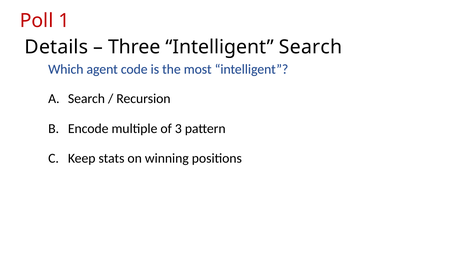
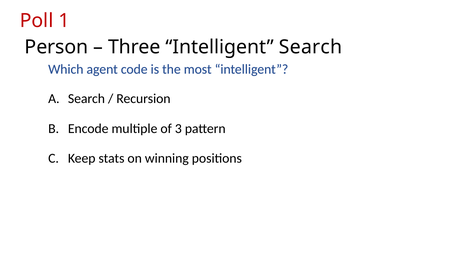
Details: Details -> Person (56, 47)
